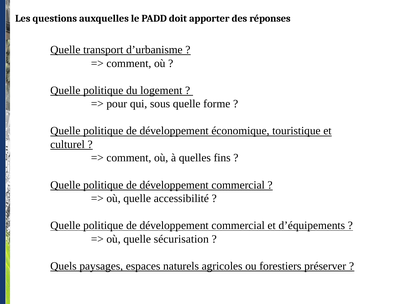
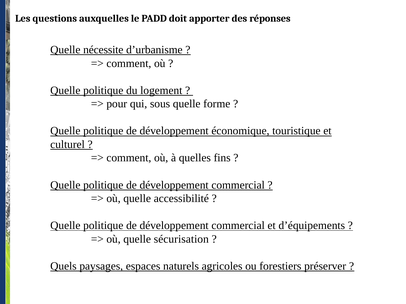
transport: transport -> nécessite (103, 50)
